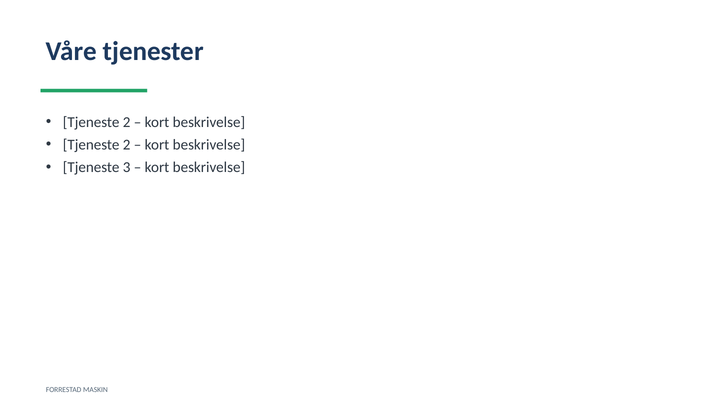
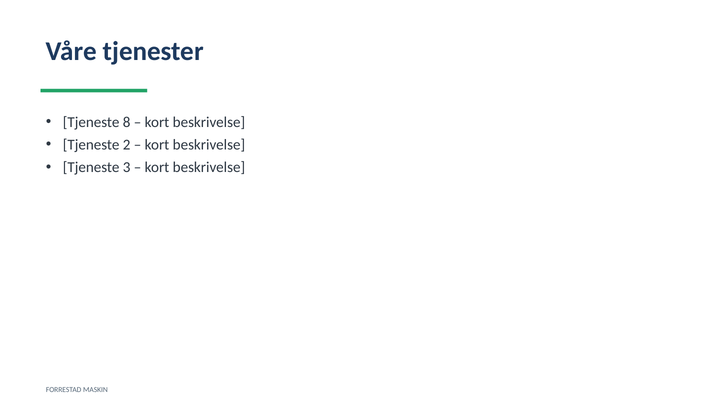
2: 2 -> 8 (127, 122)
